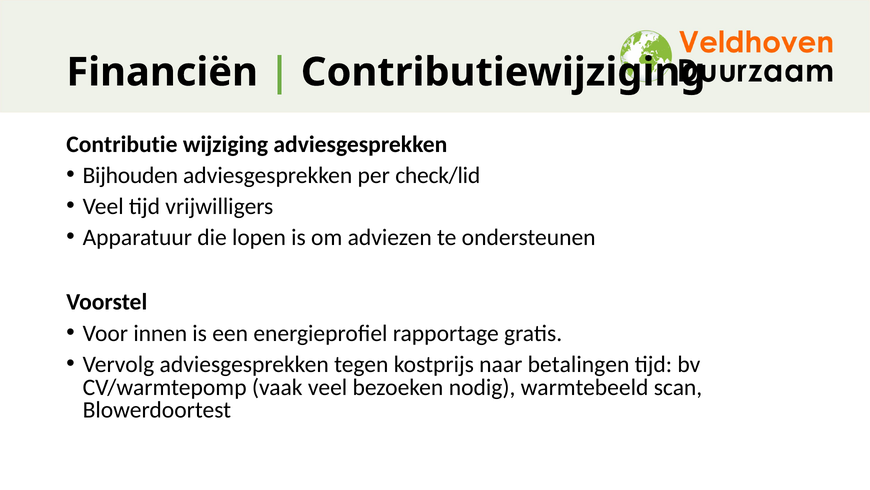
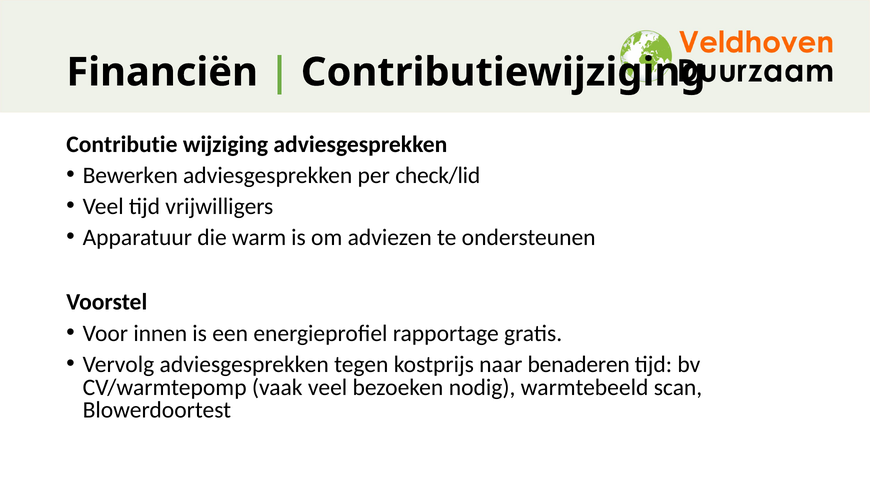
Bijhouden: Bijhouden -> Bewerken (130, 175)
lopen: lopen -> warm (259, 237)
betalingen: betalingen -> benaderen (579, 364)
